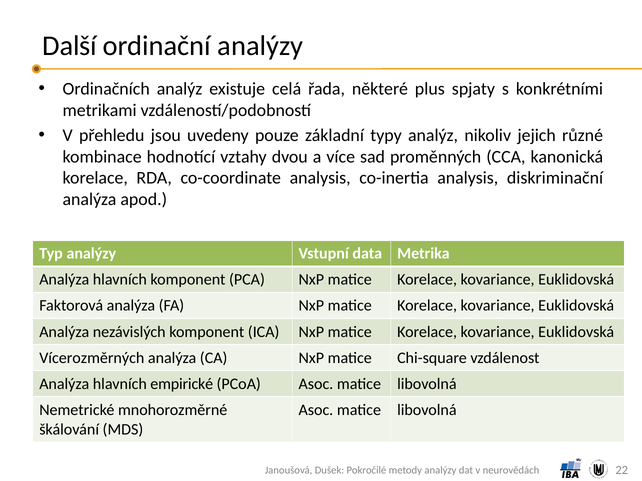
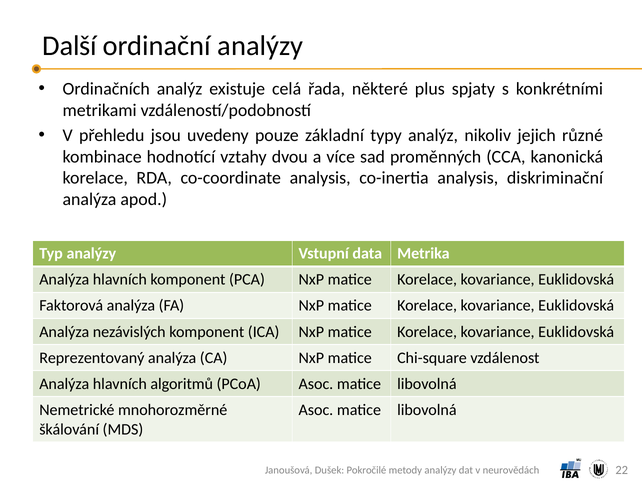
Vícerozměrných: Vícerozměrných -> Reprezentovaný (92, 358)
empirické: empirické -> algoritmů (182, 384)
